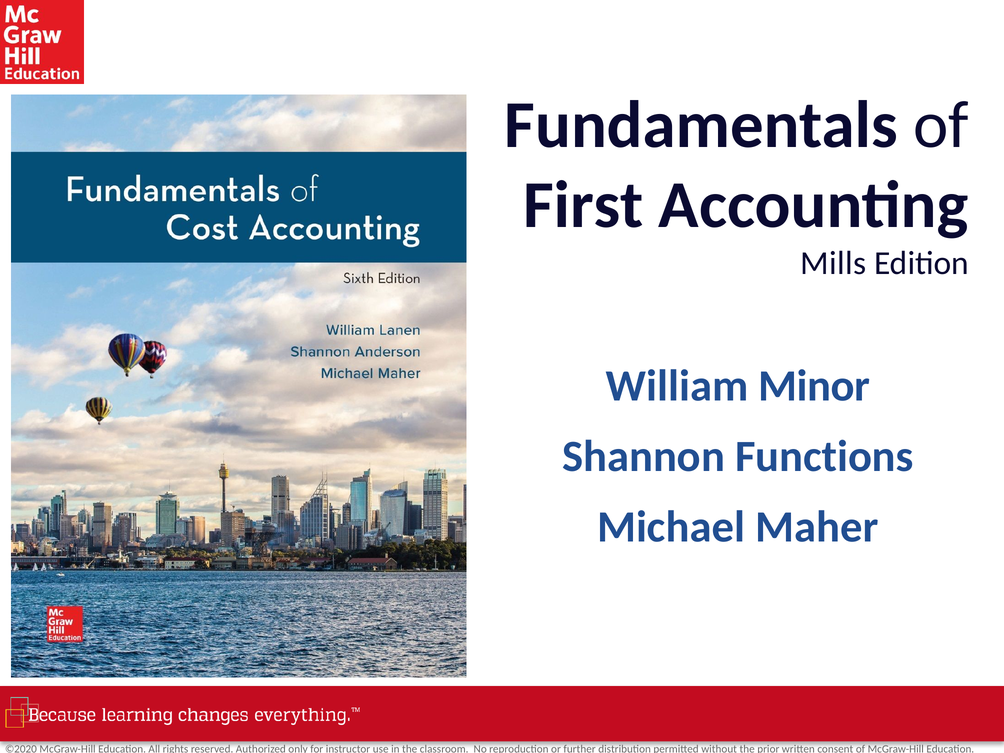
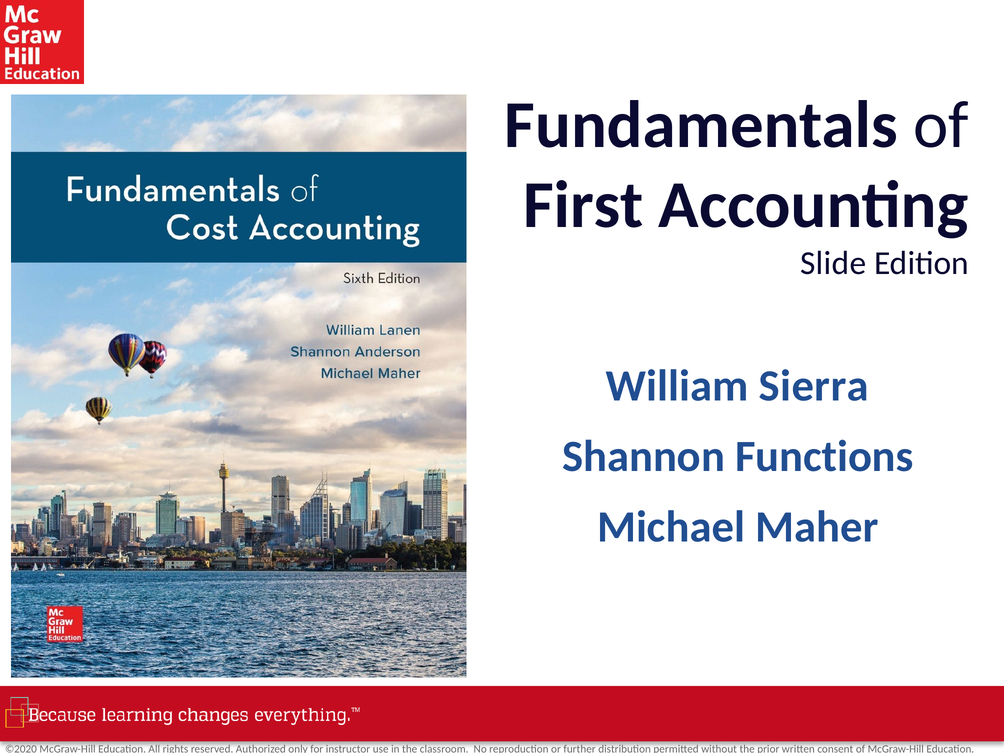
Mills: Mills -> Slide (833, 263)
Minor: Minor -> Sierra (814, 386)
